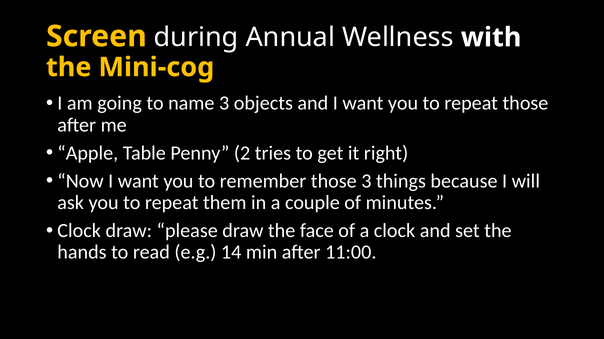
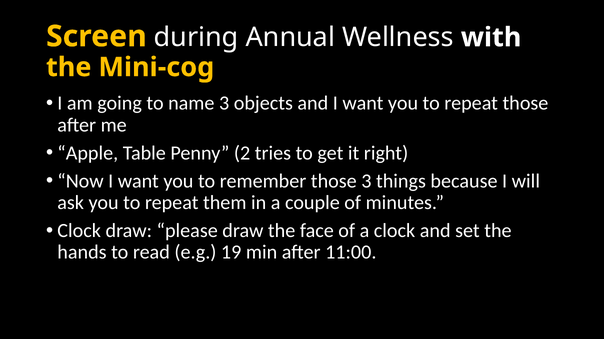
14: 14 -> 19 (231, 253)
